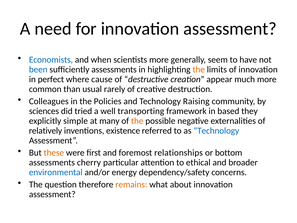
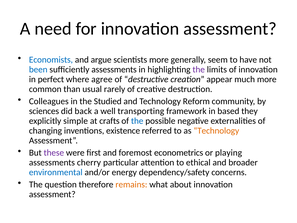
when: when -> argue (101, 60)
the colour: orange -> purple (199, 69)
cause: cause -> agree (102, 79)
Policies: Policies -> Studied (108, 101)
Raising: Raising -> Reform (196, 101)
tried: tried -> back (83, 111)
many: many -> crafts (109, 121)
the colour: orange -> blue (137, 121)
relatively: relatively -> changing (45, 131)
Technology colour: blue -> orange (216, 131)
these colour: orange -> purple (54, 152)
relationships: relationships -> econometrics (179, 152)
bottom: bottom -> playing (229, 152)
